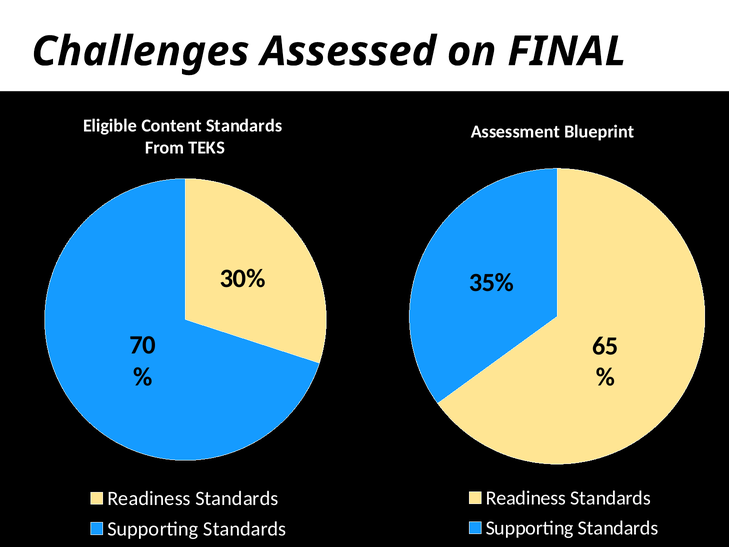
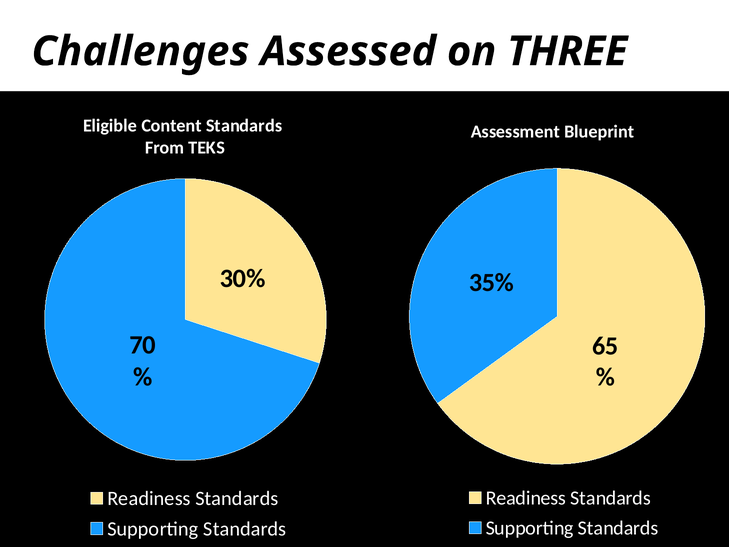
FINAL: FINAL -> THREE (567, 51)
